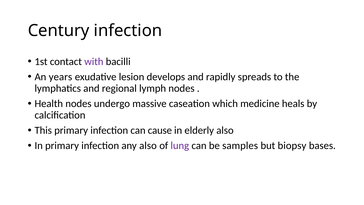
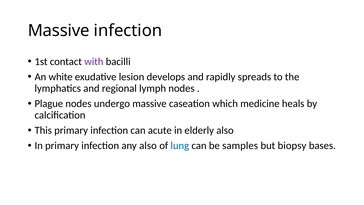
Century: Century -> Massive (59, 31)
years: years -> white (61, 77)
Health: Health -> Plague (49, 104)
cause: cause -> acute (160, 130)
lung colour: purple -> blue (180, 146)
